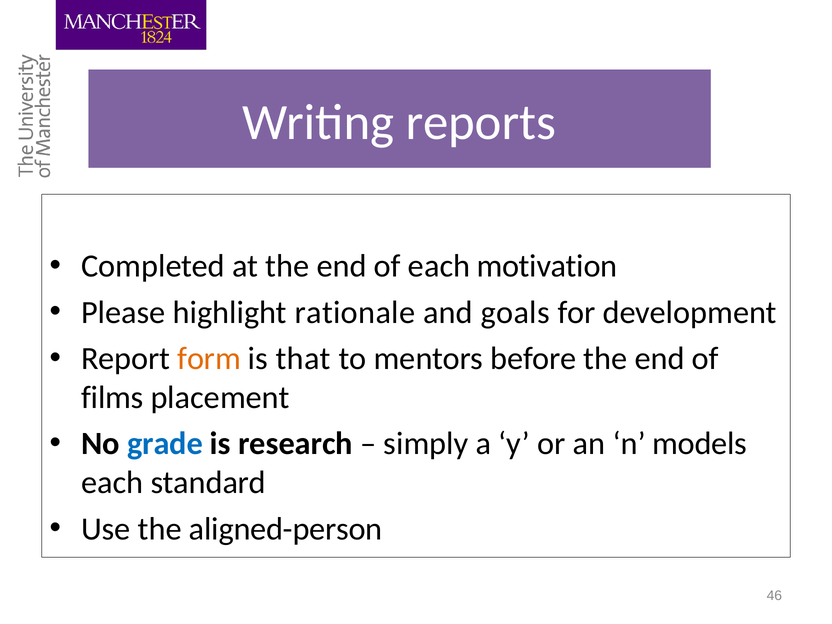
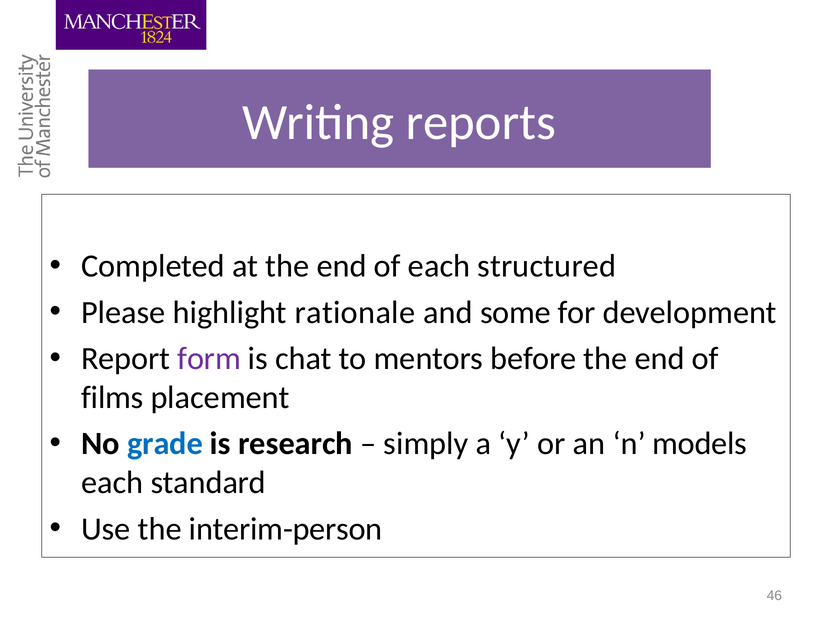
motivation: motivation -> structured (547, 266)
goals: goals -> some (516, 312)
form colour: orange -> purple (209, 359)
that: that -> chat (303, 359)
aligned-person: aligned-person -> interim-person (286, 529)
